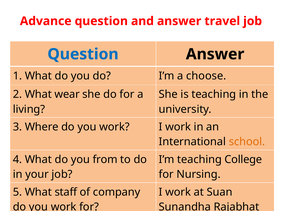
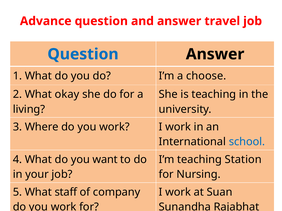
wear: wear -> okay (67, 95)
school colour: orange -> blue (247, 142)
from: from -> want (105, 160)
College: College -> Station (243, 160)
